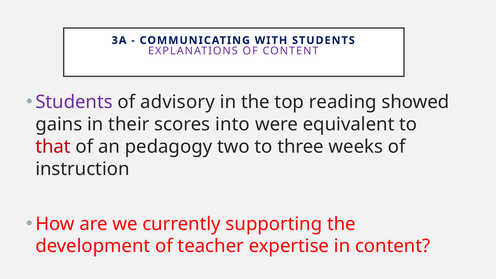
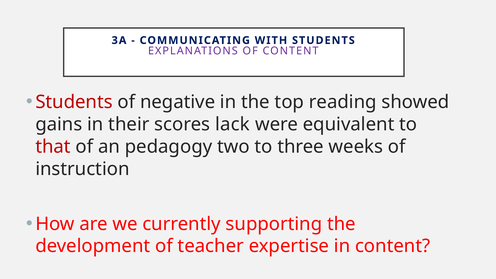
Students colour: purple -> red (74, 102)
advisory: advisory -> negative (178, 102)
into: into -> lack (232, 124)
